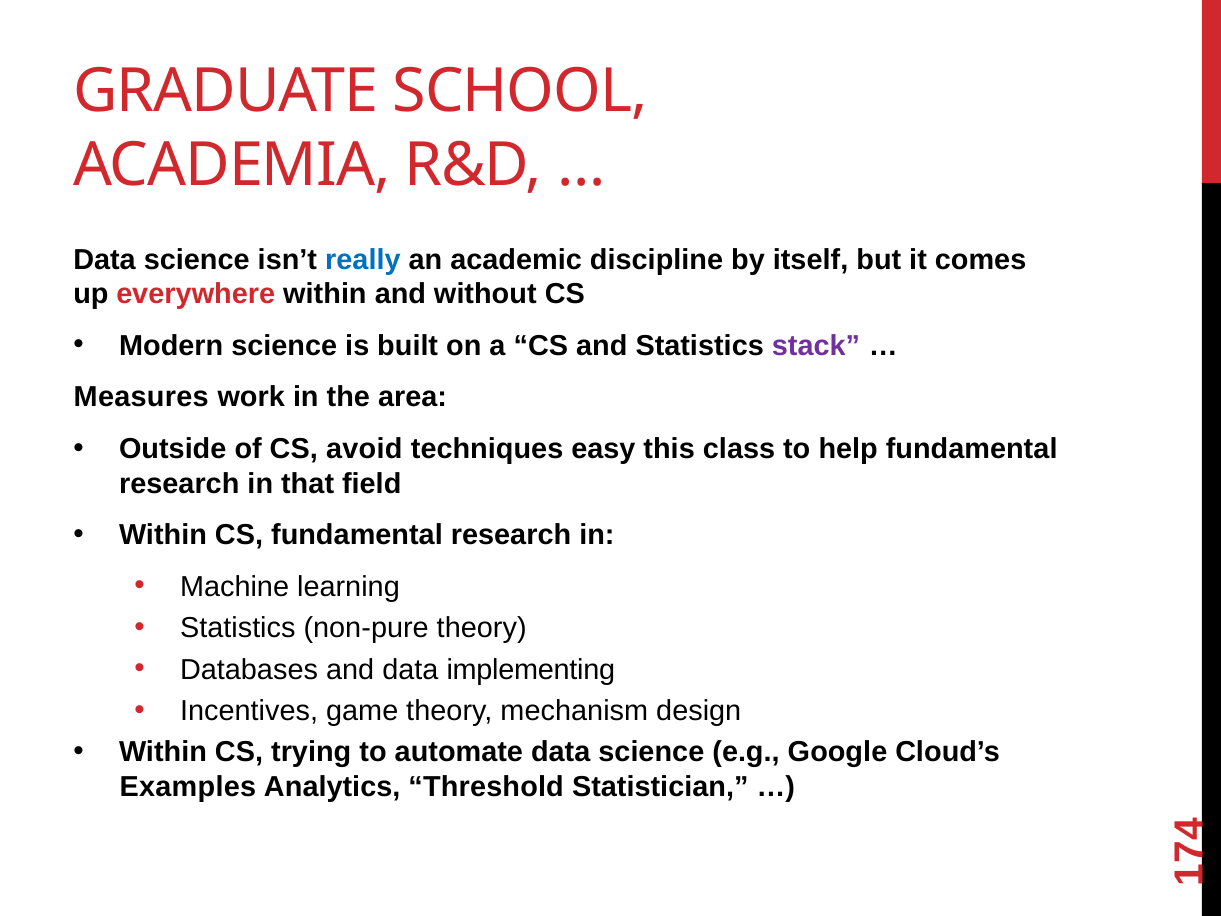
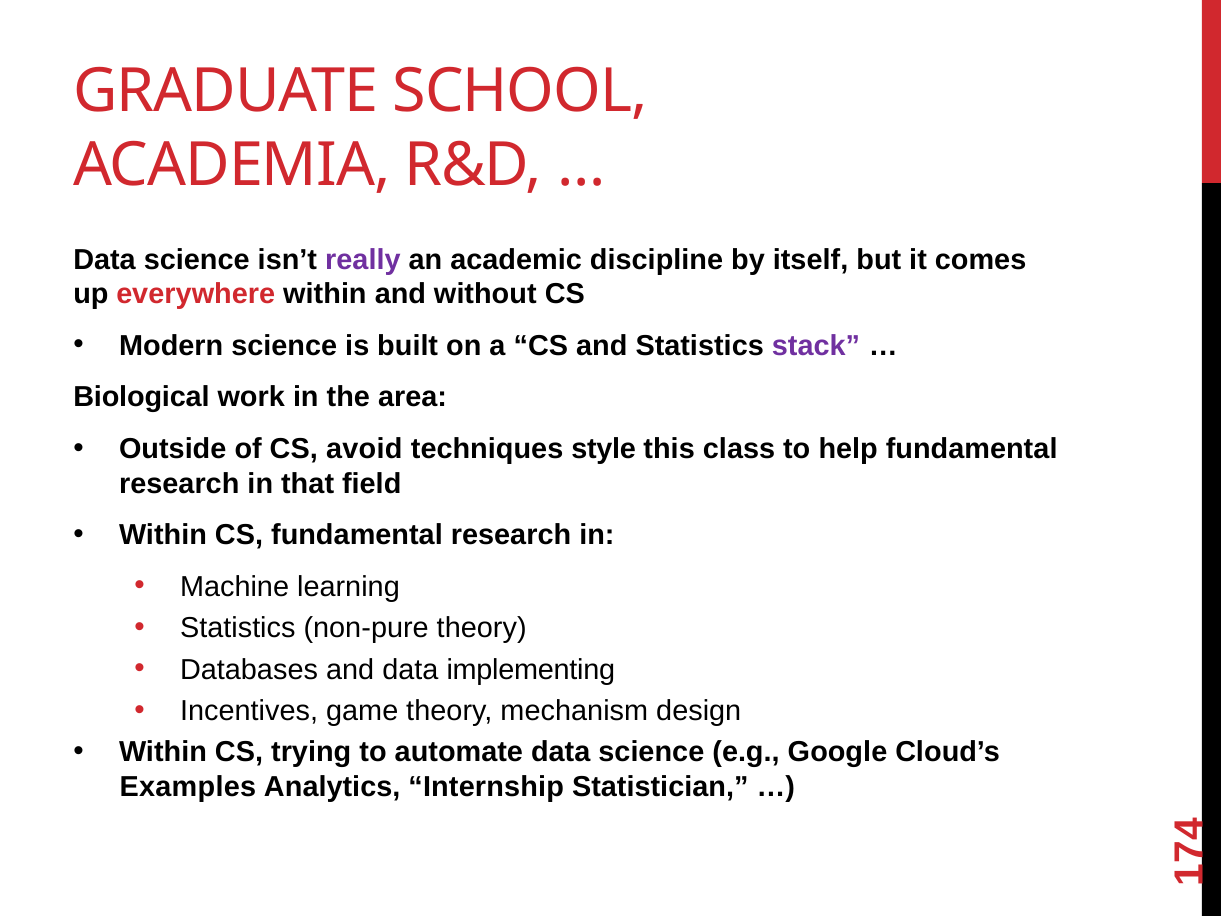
really colour: blue -> purple (363, 259)
Measures: Measures -> Biological (141, 397)
easy: easy -> style (604, 449)
Threshold: Threshold -> Internship (486, 787)
